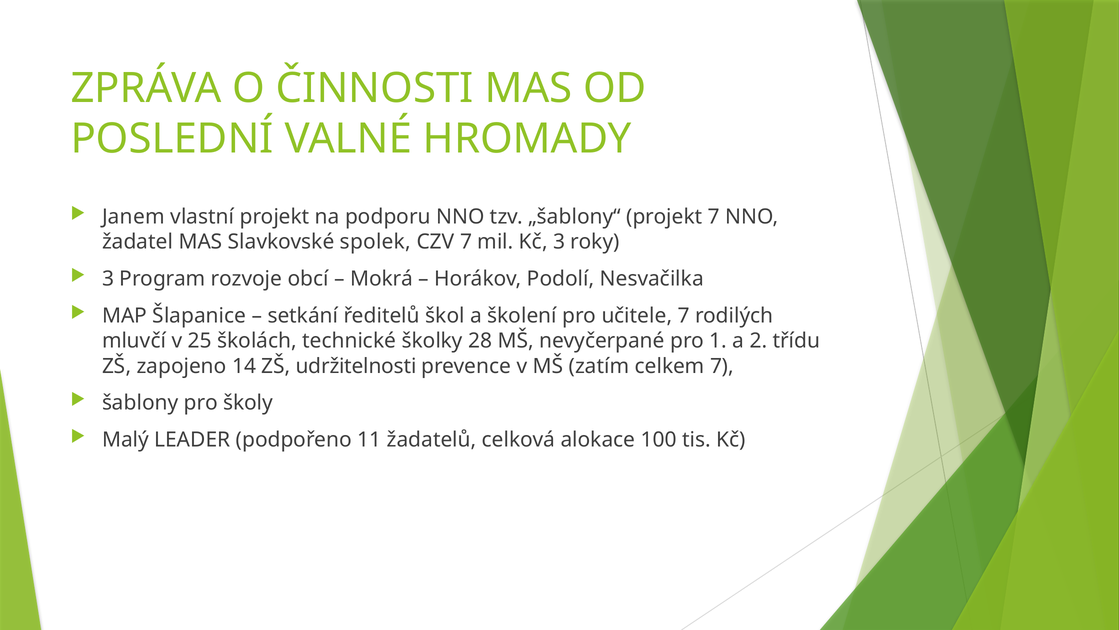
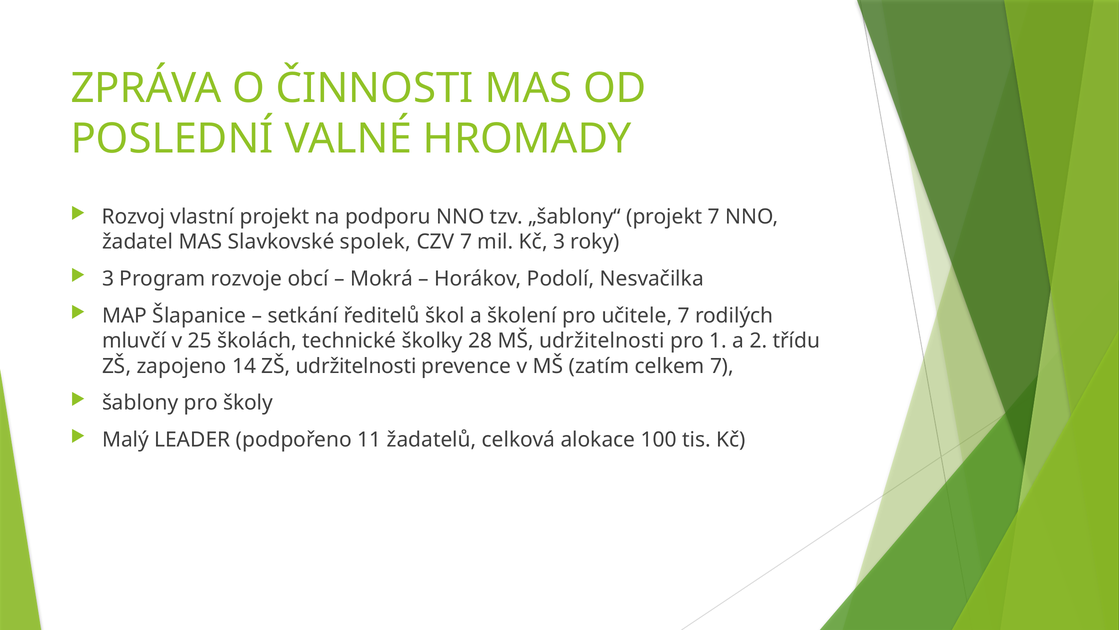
Janem: Janem -> Rozvoj (134, 217)
MŠ nevyčerpané: nevyčerpané -> udržitelnosti (602, 341)
